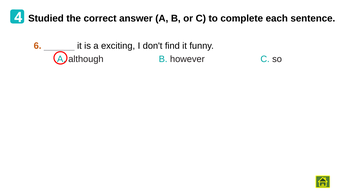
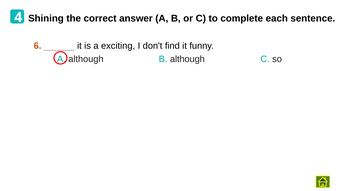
Studied: Studied -> Shining (46, 18)
B however: however -> although (187, 59)
